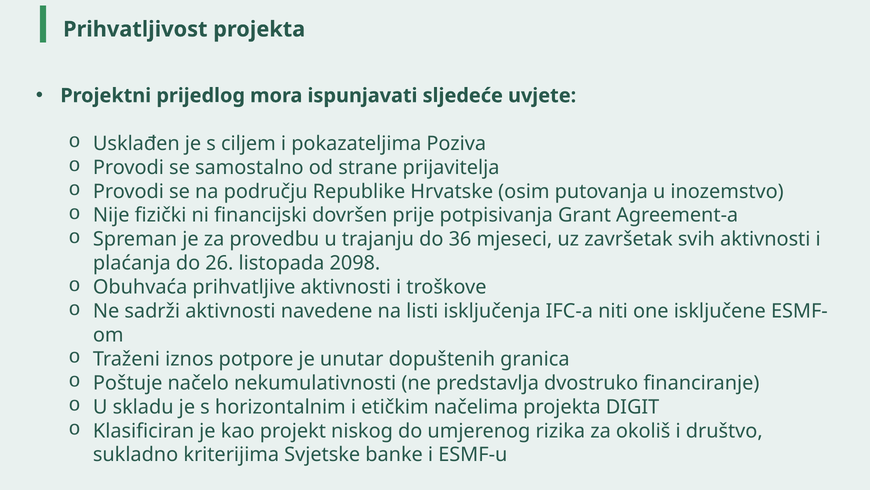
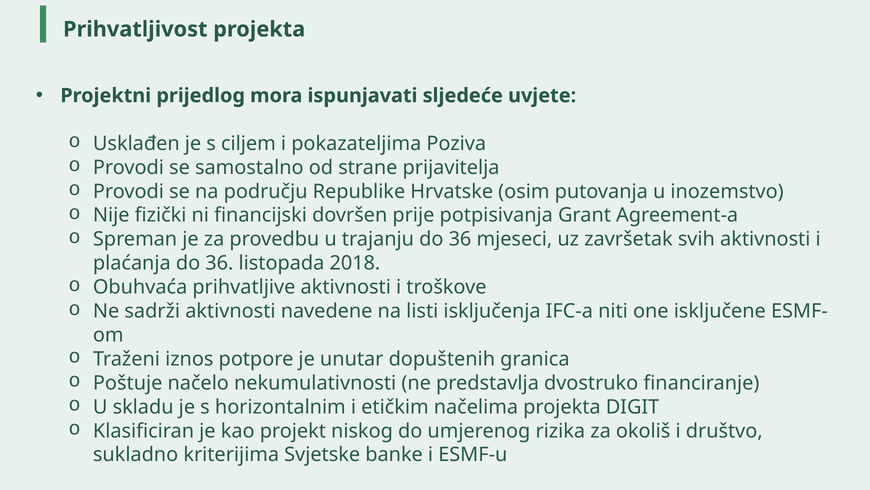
plaćanja do 26: 26 -> 36 (219, 263)
2098: 2098 -> 2018 (355, 263)
